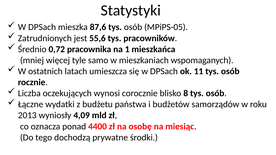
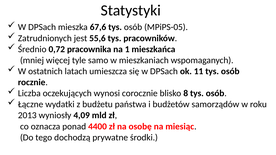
87,6: 87,6 -> 67,6 (98, 27)
